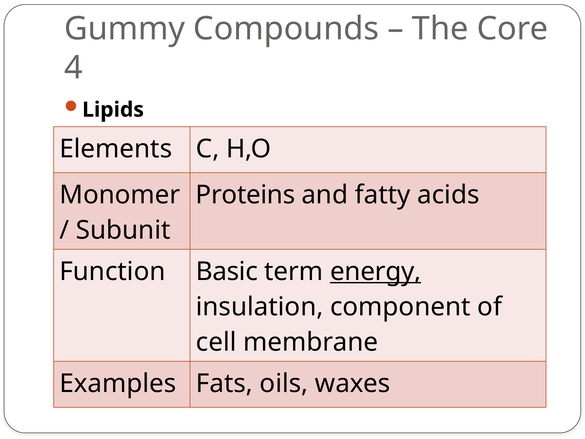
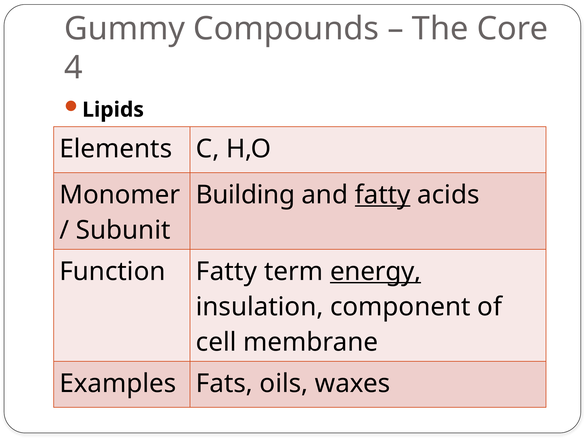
Proteins: Proteins -> Building (245, 195)
fatty underline: none -> present (383, 195)
Function Basic: Basic -> Fatty (227, 271)
